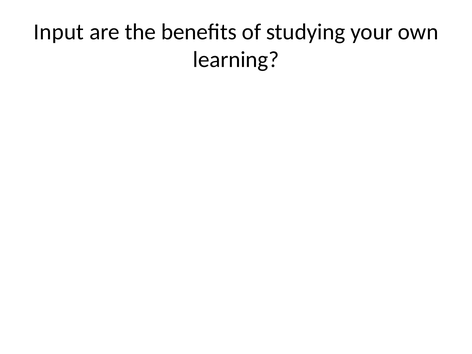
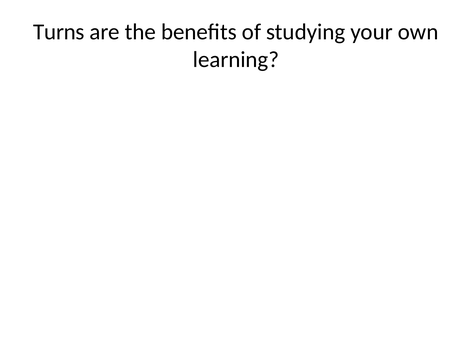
Input: Input -> Turns (59, 32)
